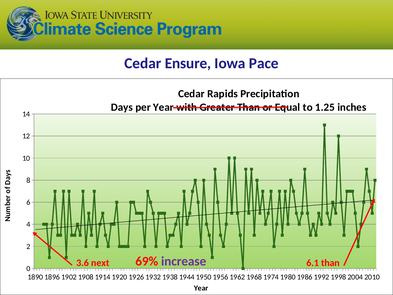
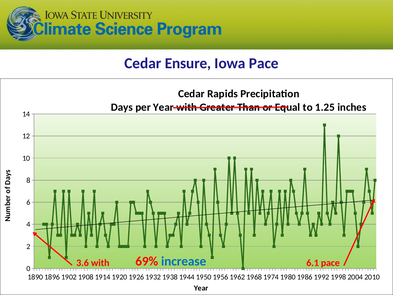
increase colour: purple -> blue (184, 261)
3.6 next: next -> with (100, 263)
6.1 than: than -> pace (330, 263)
